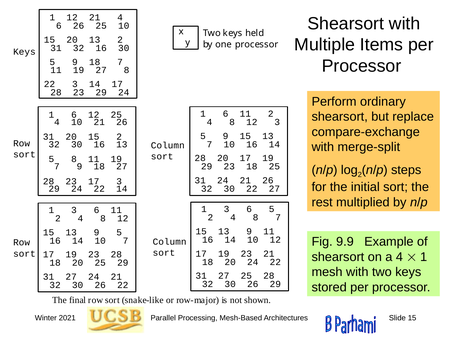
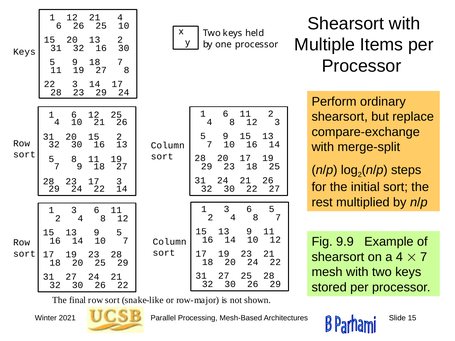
1: 1 -> 7 (424, 257)
